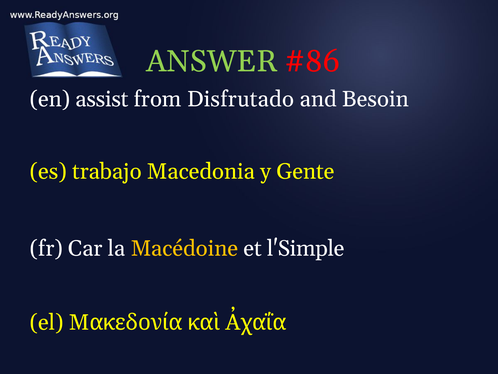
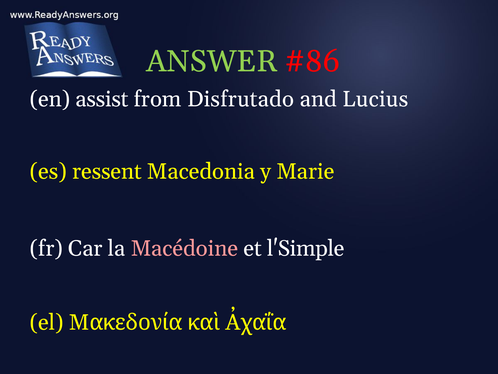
Besoin: Besoin -> Lucius (375, 99)
trabajo: trabajo -> ressent (107, 171)
Gente: Gente -> Marie (305, 171)
Macédoine colour: yellow -> pink (184, 248)
